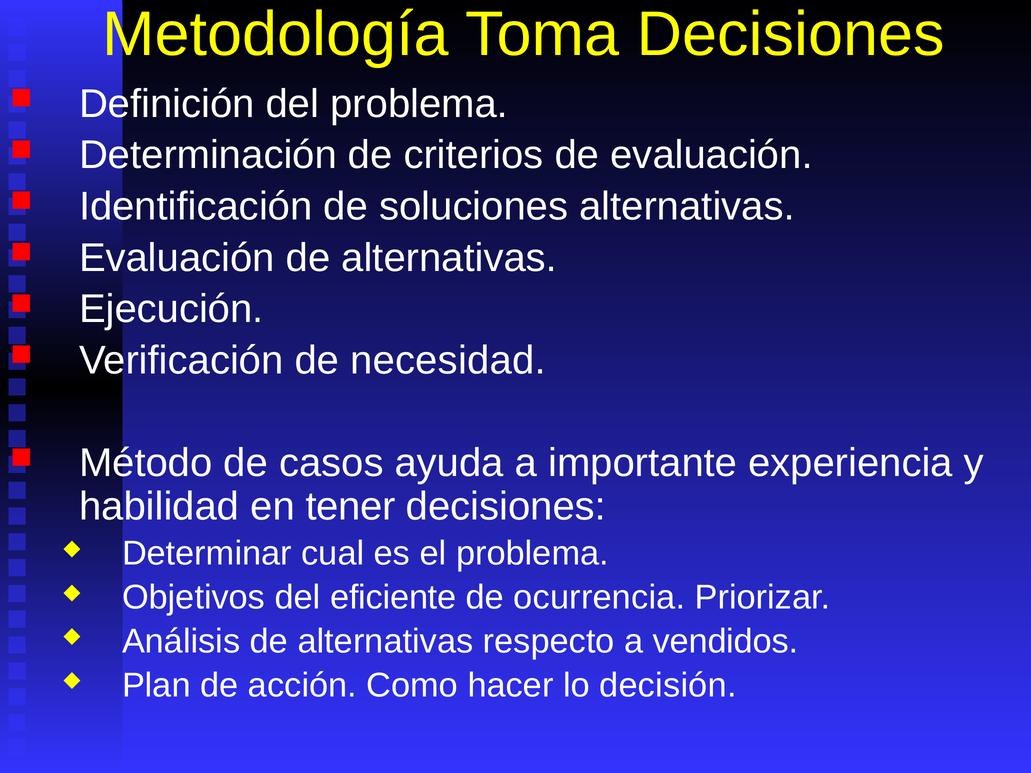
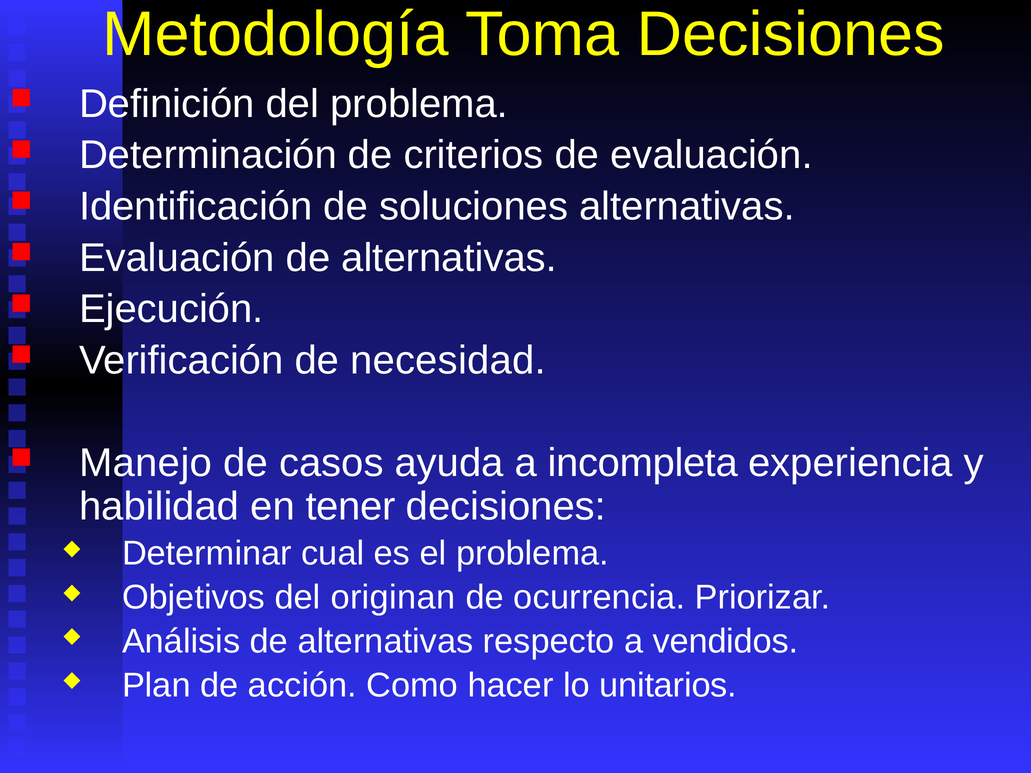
Método: Método -> Manejo (146, 463)
importante: importante -> incompleta (643, 463)
eficiente: eficiente -> originan (393, 598)
decisión: decisión -> unitarios (668, 686)
